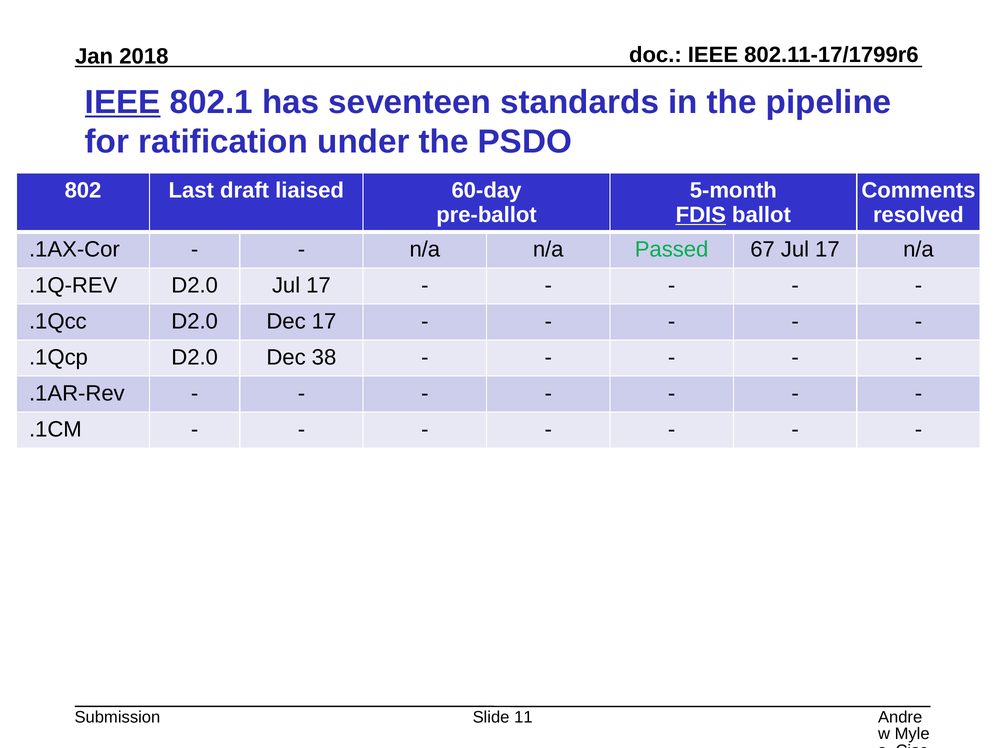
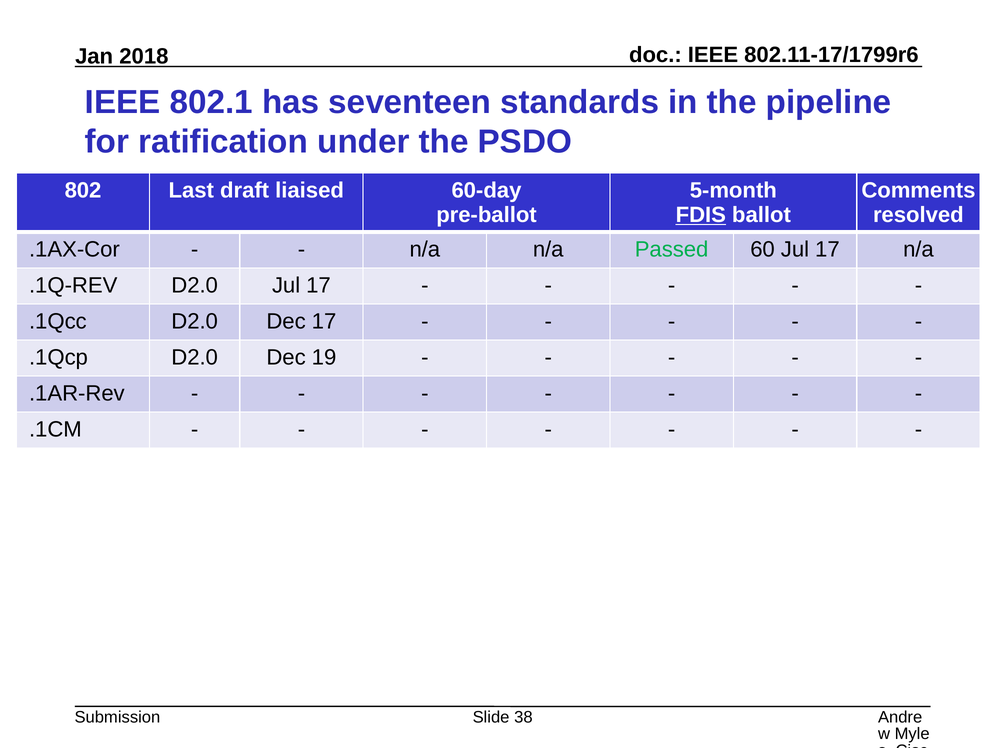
IEEE underline: present -> none (123, 102)
67: 67 -> 60 (763, 250)
38: 38 -> 19 (324, 358)
11: 11 -> 38 (523, 717)
